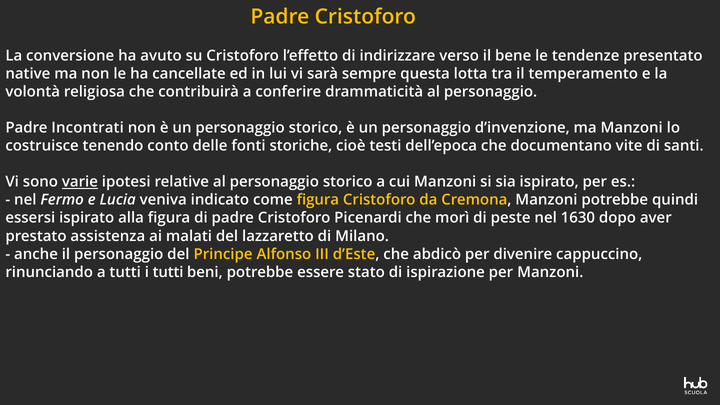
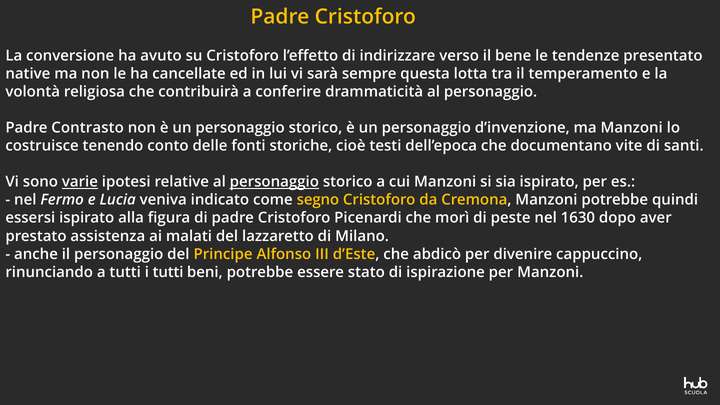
Incontrati: Incontrati -> Contrasto (88, 128)
personaggio underline: none -> present (274, 182)
come figura: figura -> segno (318, 200)
